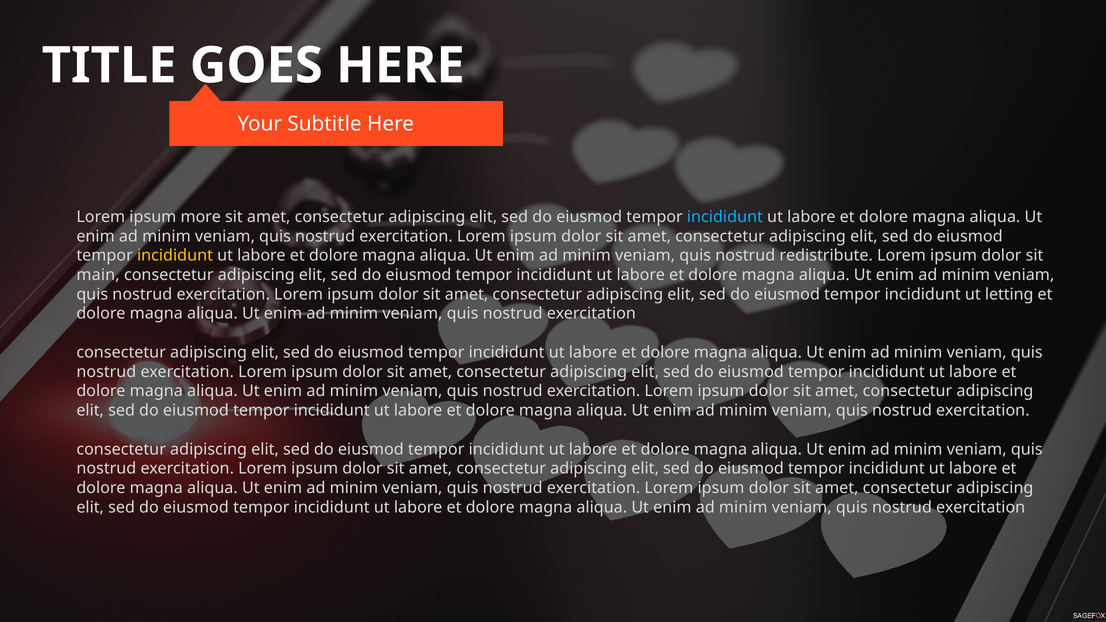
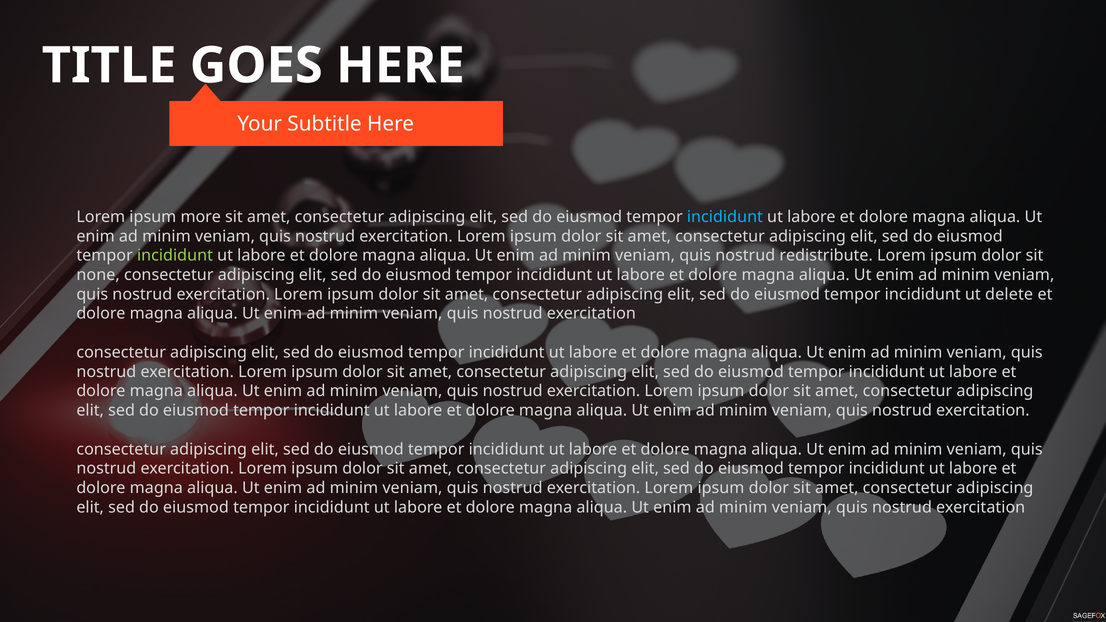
incididunt colour: yellow -> light green (175, 256)
main: main -> none (98, 275)
letting: letting -> delete (1009, 294)
